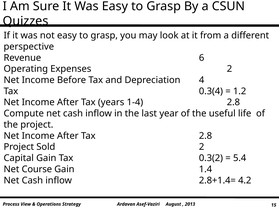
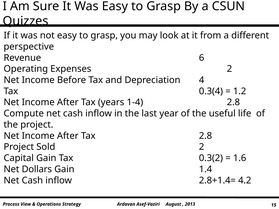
5.4: 5.4 -> 1.6 (240, 158)
Course: Course -> Dollars (37, 169)
